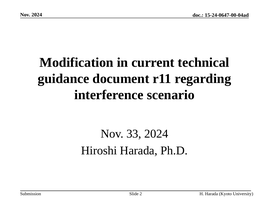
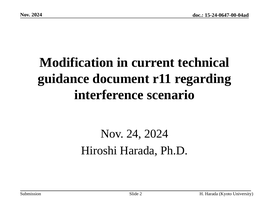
33: 33 -> 24 (134, 134)
